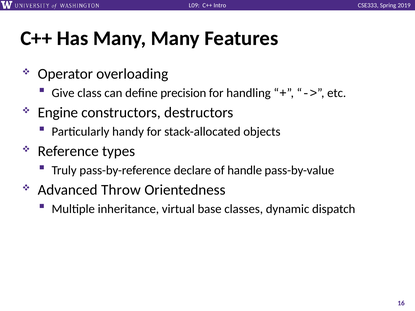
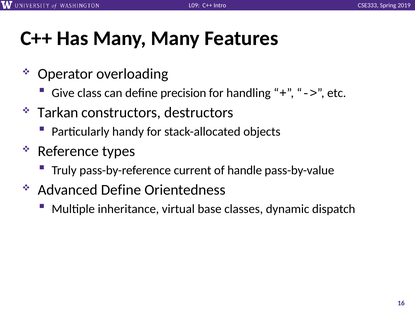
Engine: Engine -> Tarkan (58, 113)
declare: declare -> current (193, 170)
Advanced Throw: Throw -> Define (121, 190)
